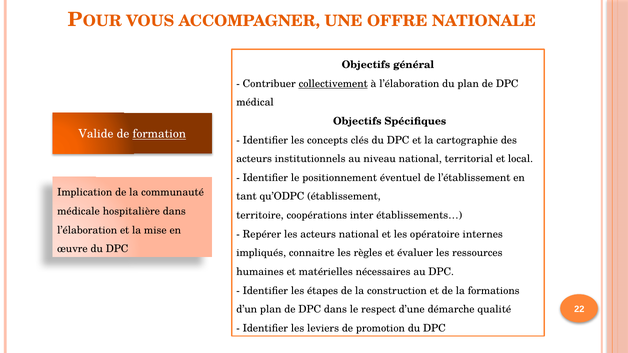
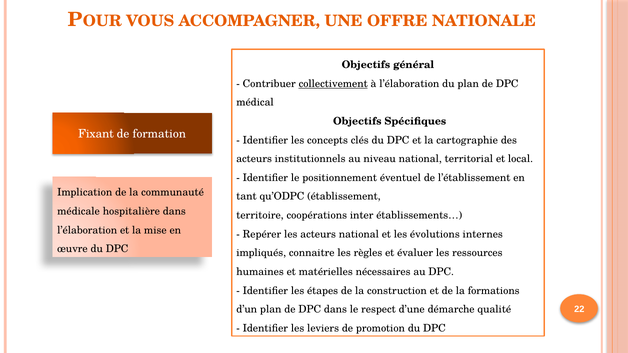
Valide: Valide -> Fixant (96, 134)
formation underline: present -> none (159, 134)
opératoire: opératoire -> évolutions (435, 234)
